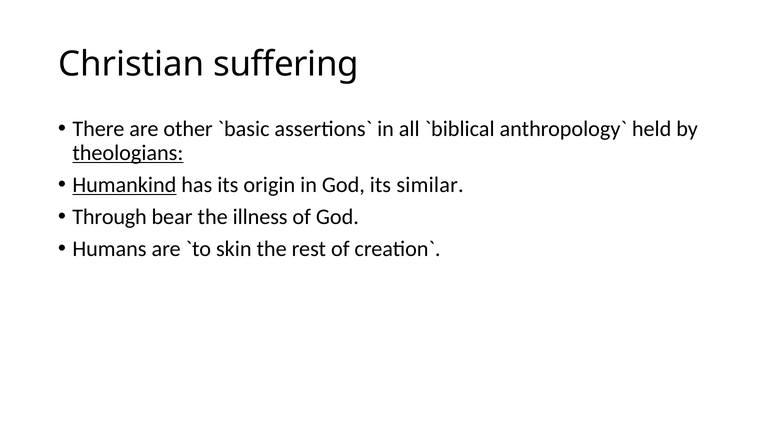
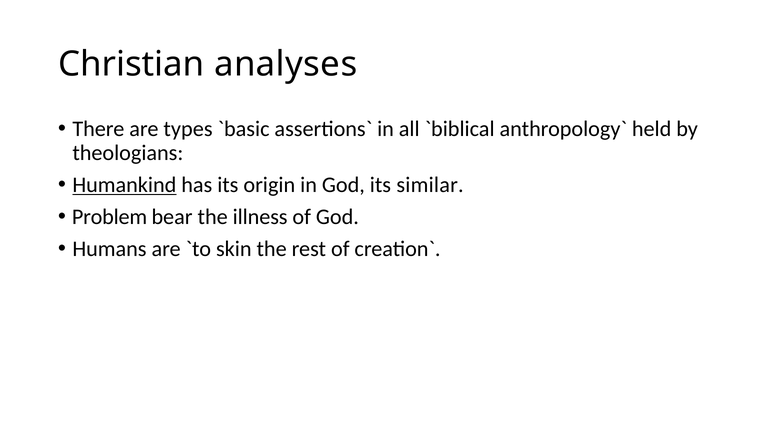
suffering: suffering -> analyses (286, 64)
other: other -> types (188, 129)
theologians underline: present -> none (128, 153)
Through: Through -> Problem (110, 217)
